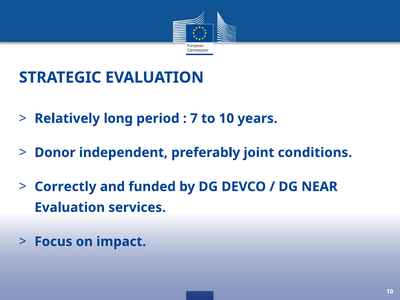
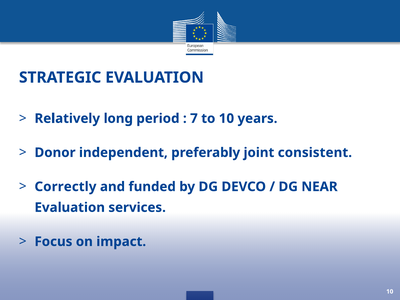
conditions: conditions -> consistent (315, 153)
